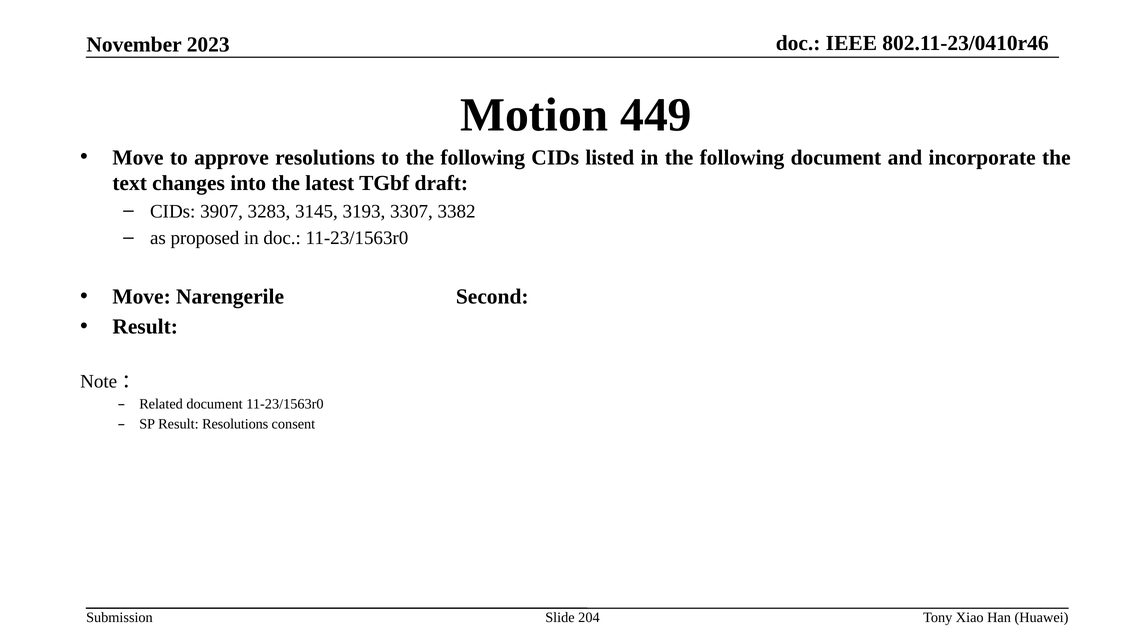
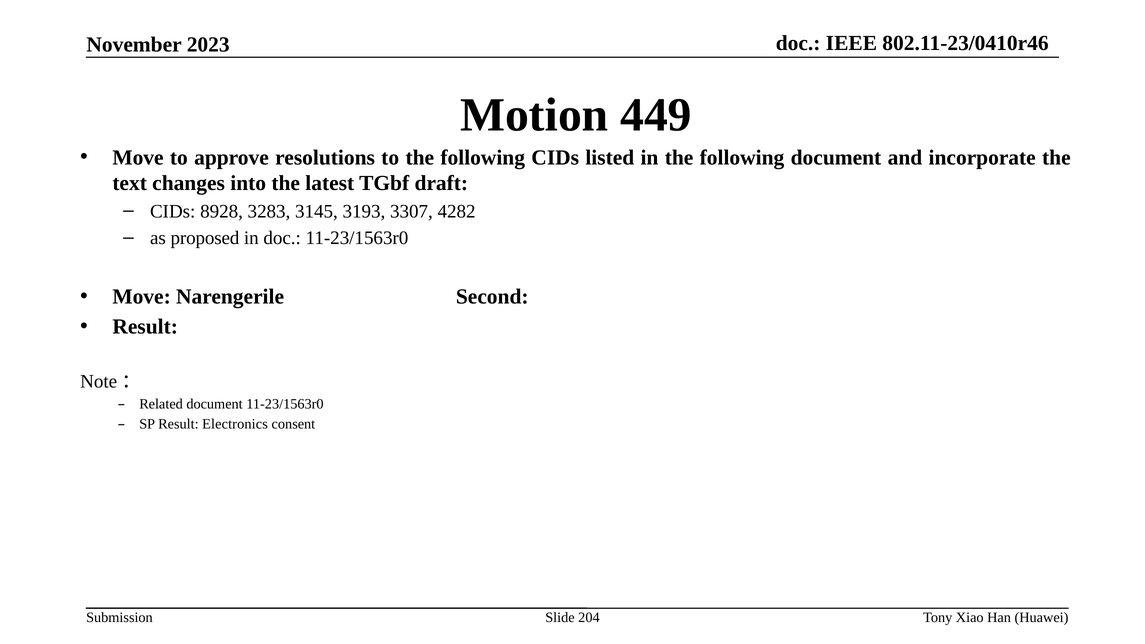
3907: 3907 -> 8928 (222, 211)
3382: 3382 -> 4282 (457, 211)
Result Resolutions: Resolutions -> Electronics (235, 424)
